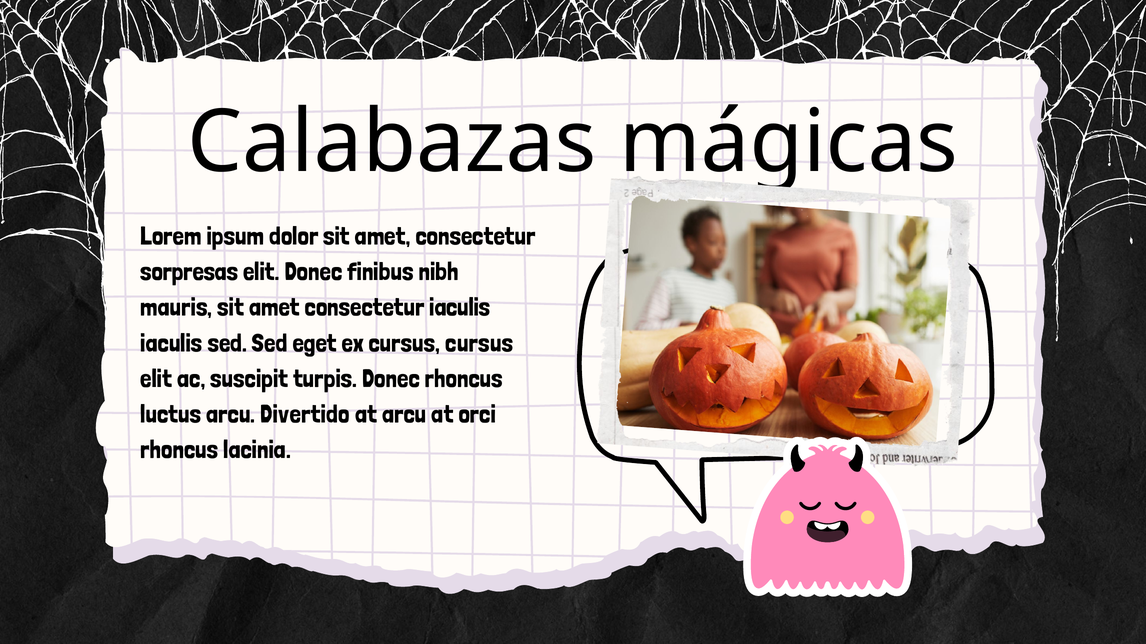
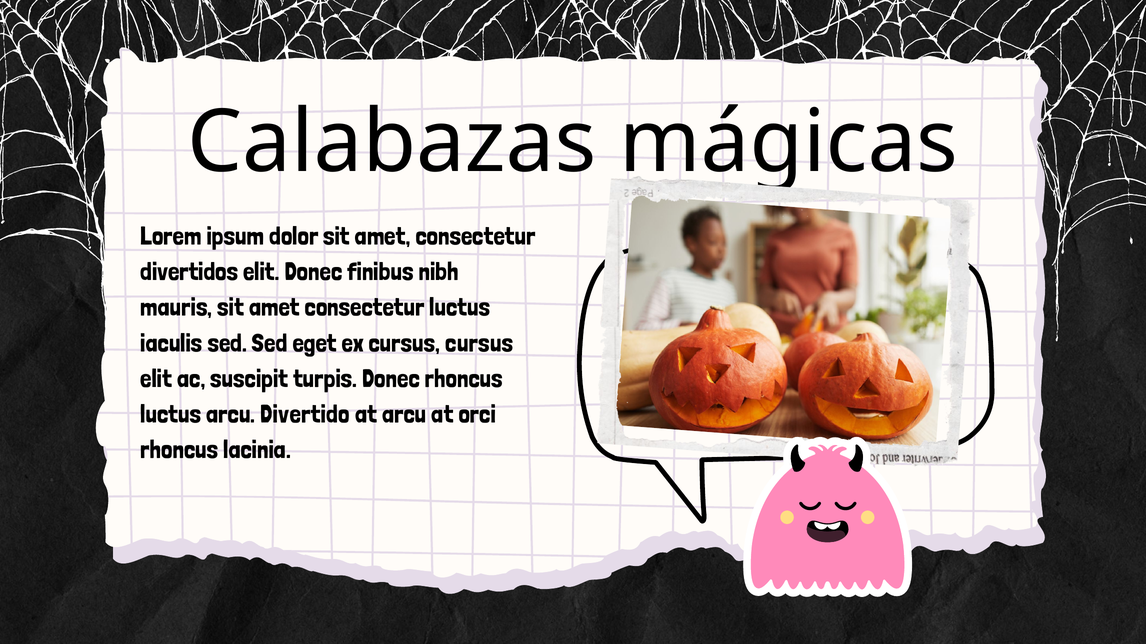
sorpresas: sorpresas -> divertidos (189, 272)
consectetur iaculis: iaculis -> luctus (460, 308)
